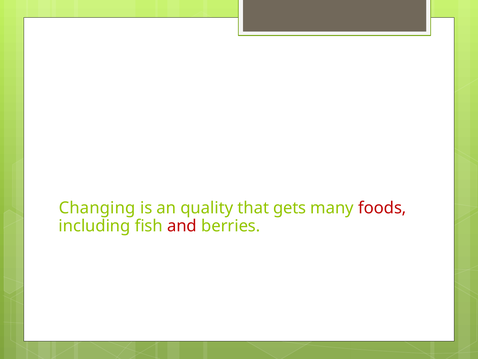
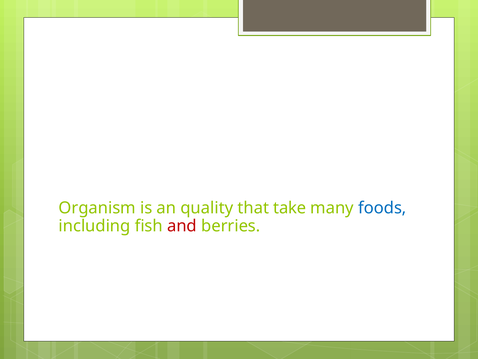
Changing: Changing -> Organism (97, 208)
gets: gets -> take (290, 208)
foods colour: red -> blue (382, 208)
